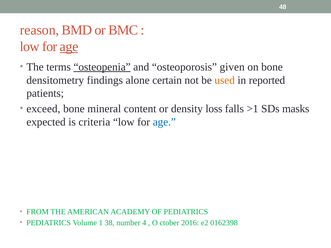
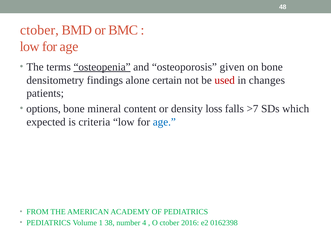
reason: reason -> ctober (39, 30)
age underline: present -> none (69, 47)
used colour: orange -> red (225, 80)
reported: reported -> changes (267, 80)
exceed: exceed -> options (44, 109)
>1: >1 -> >7 (253, 109)
masks: masks -> which (296, 109)
